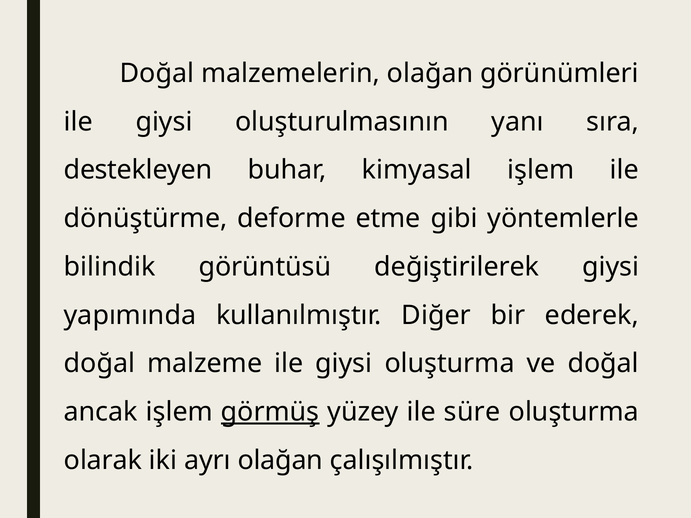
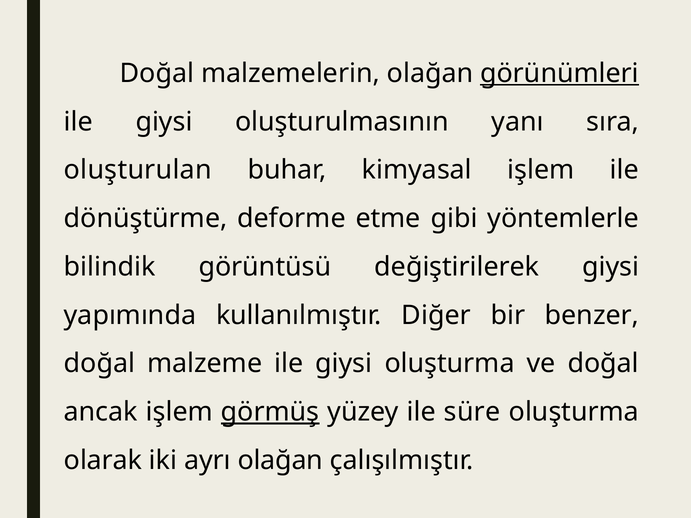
görünümleri underline: none -> present (560, 73)
destekleyen: destekleyen -> oluşturulan (138, 170)
ederek: ederek -> benzer (592, 315)
